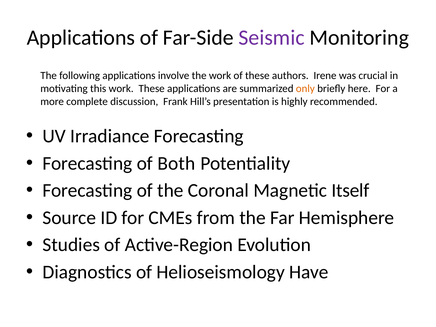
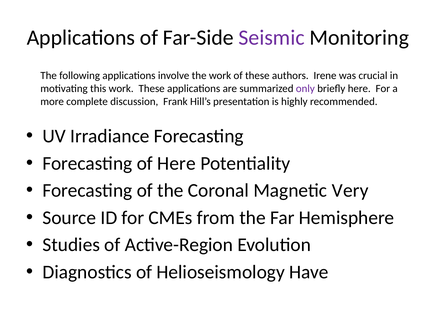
only colour: orange -> purple (305, 89)
of Both: Both -> Here (176, 163)
Itself: Itself -> Very (350, 191)
